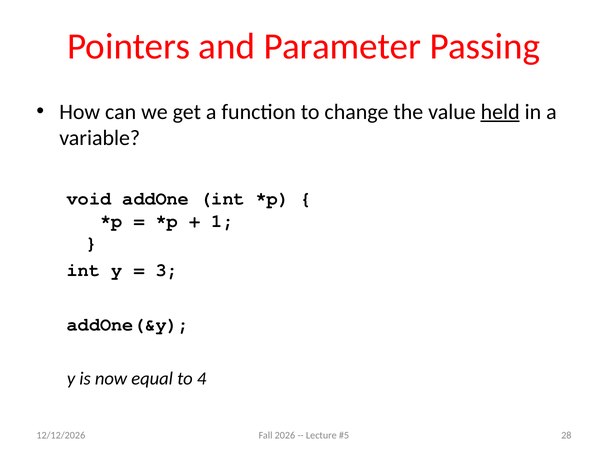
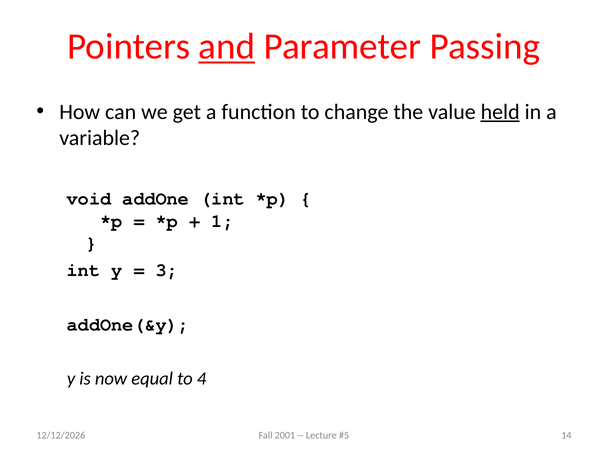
and underline: none -> present (227, 47)
2026: 2026 -> 2001 (285, 435)
28: 28 -> 14 (566, 435)
